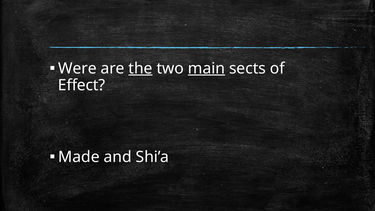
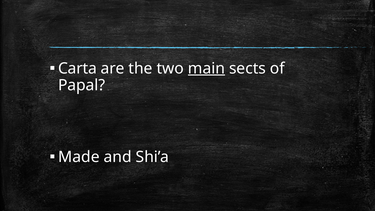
Were: Were -> Carta (77, 68)
the underline: present -> none (140, 68)
Effect: Effect -> Papal (82, 85)
